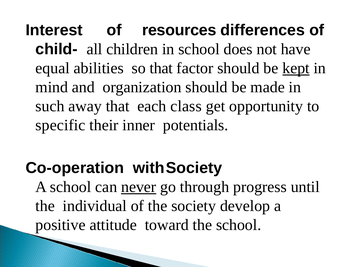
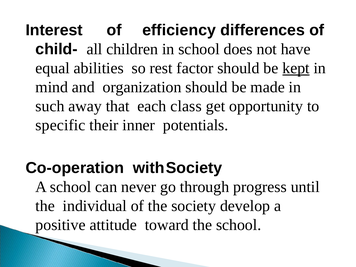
resources: resources -> efficiency (179, 30)
so that: that -> rest (161, 68)
never underline: present -> none (139, 187)
